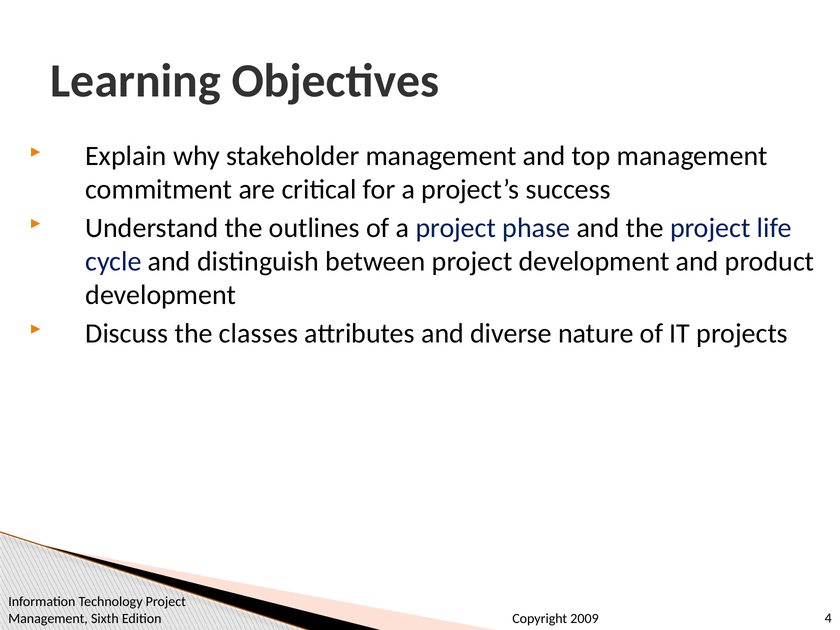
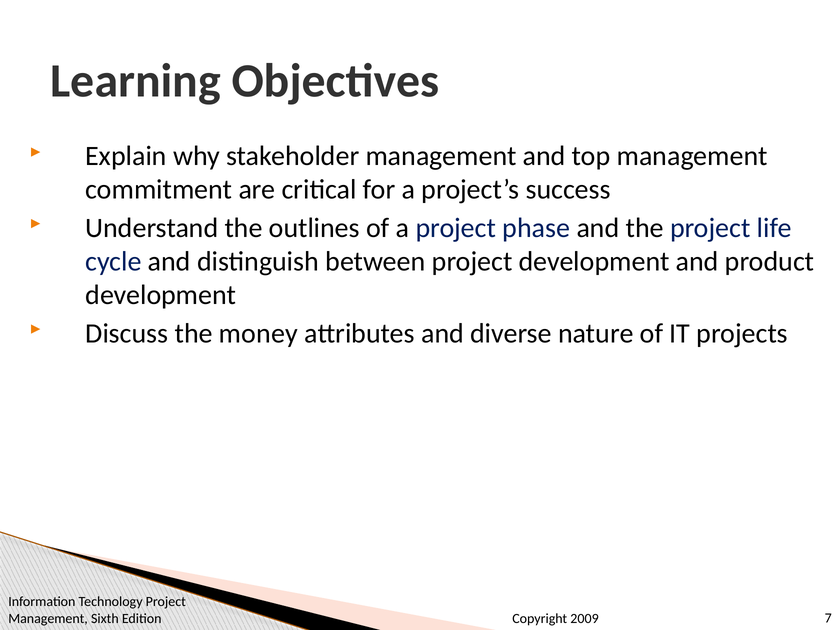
classes: classes -> money (258, 333)
4: 4 -> 7 (828, 618)
